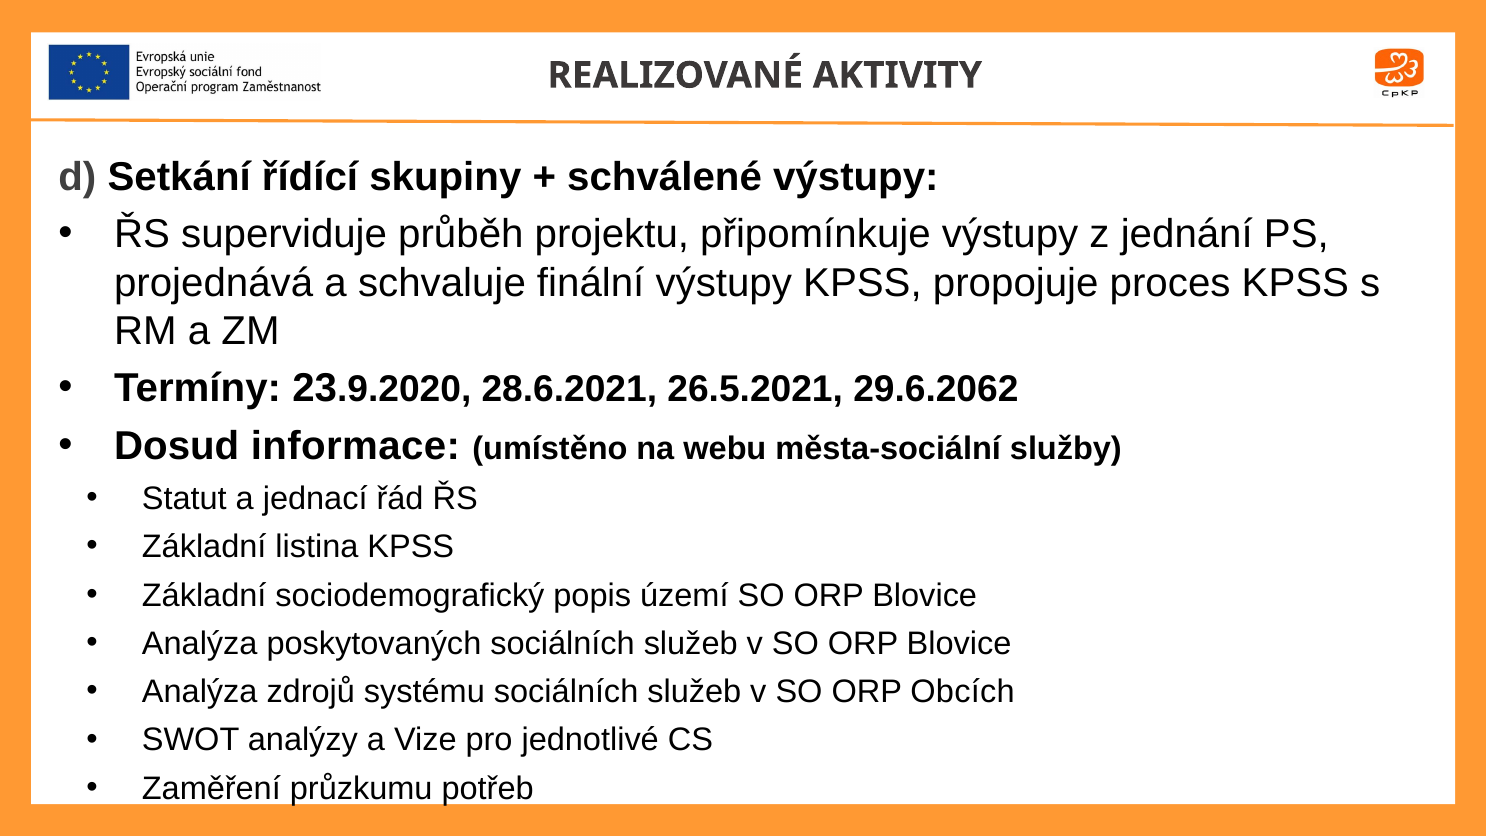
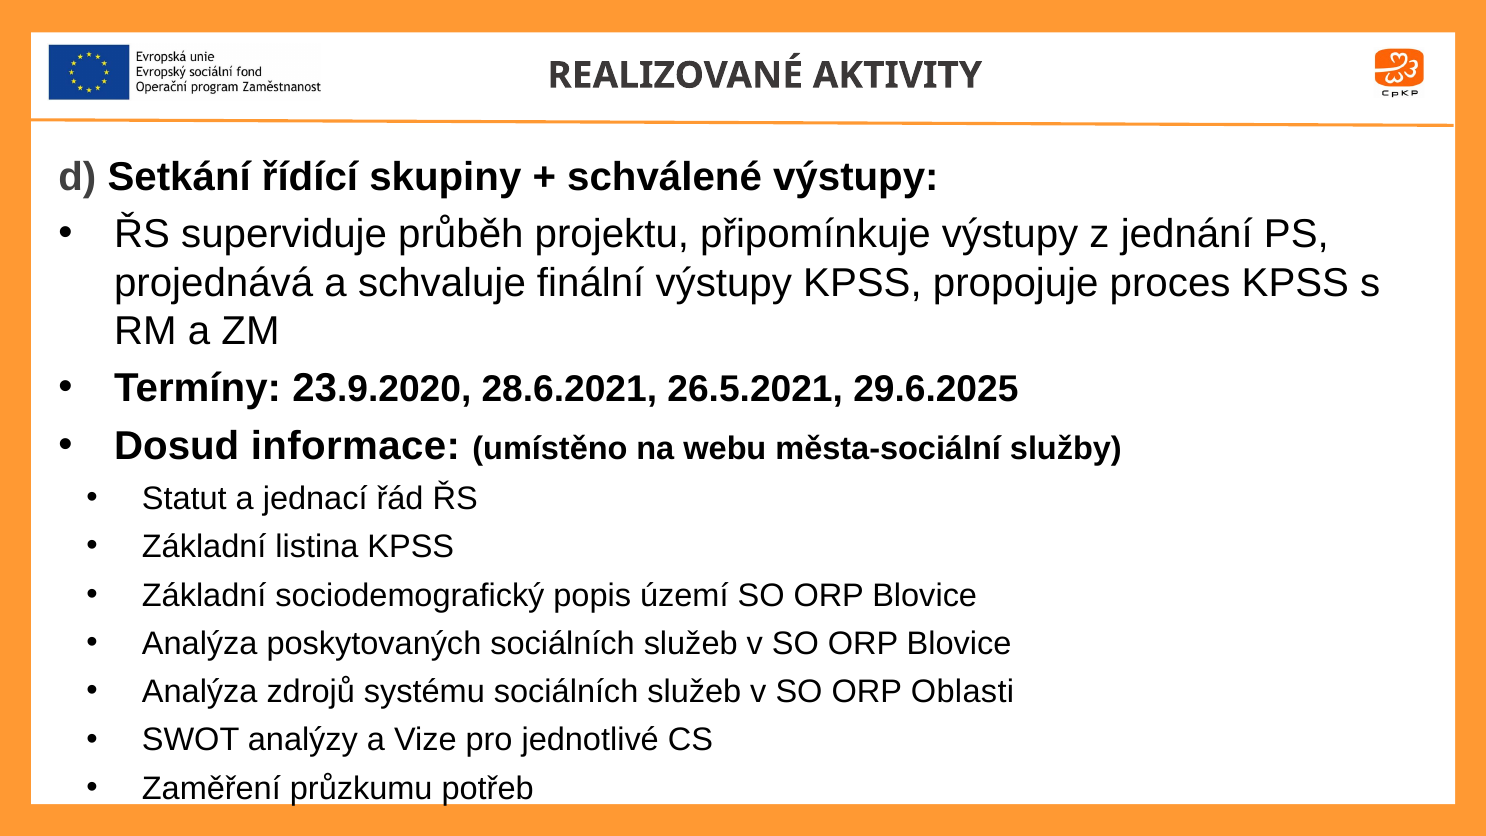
29.6.2062: 29.6.2062 -> 29.6.2025 (936, 390)
Obcích: Obcích -> Oblasti (963, 692)
